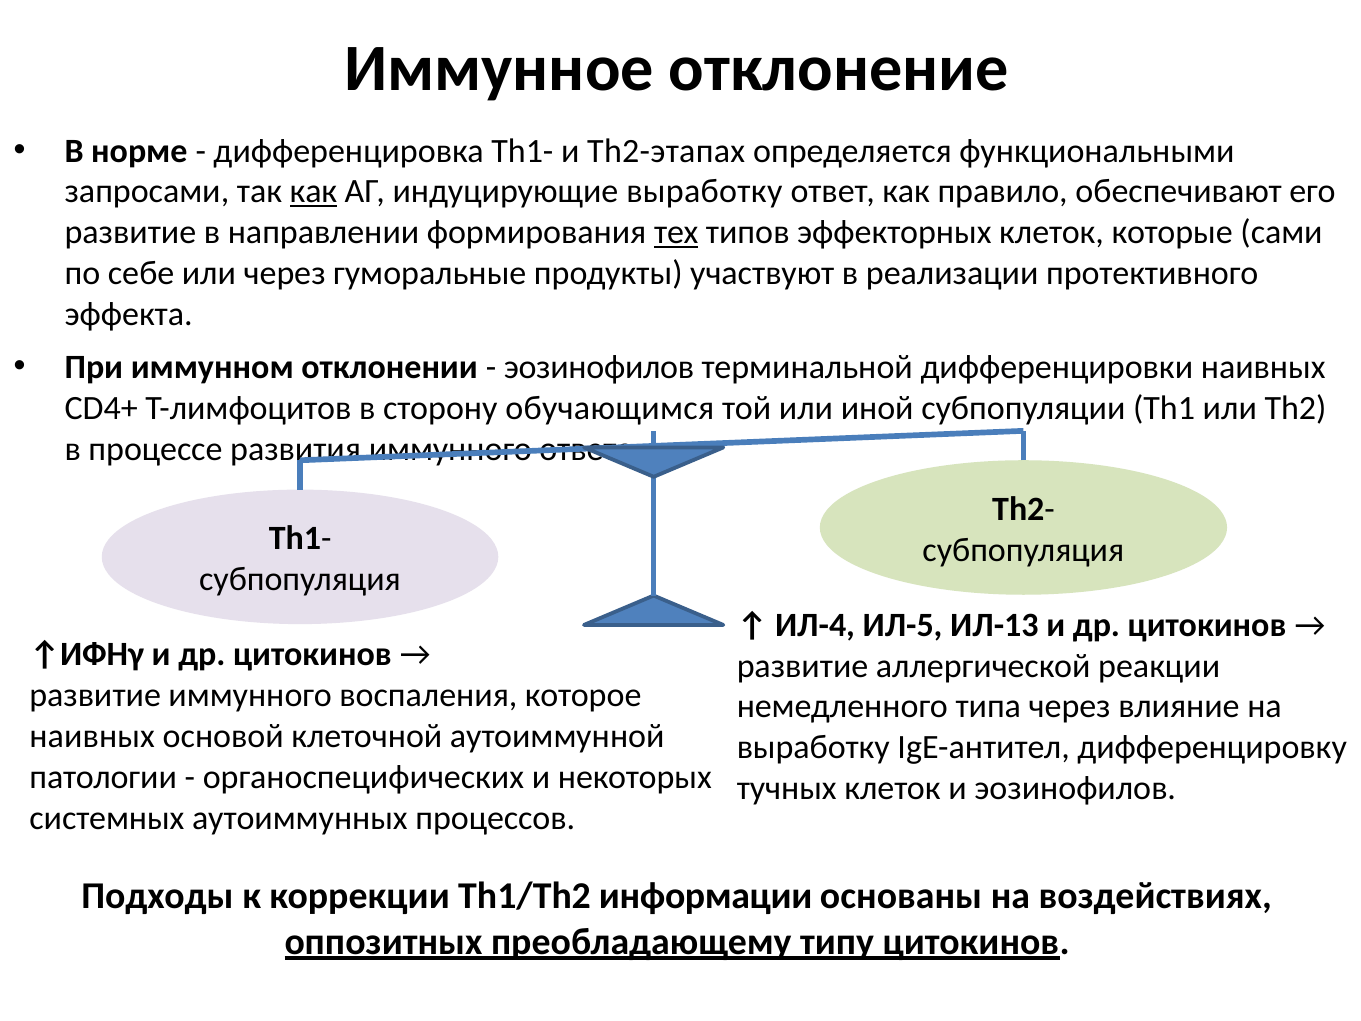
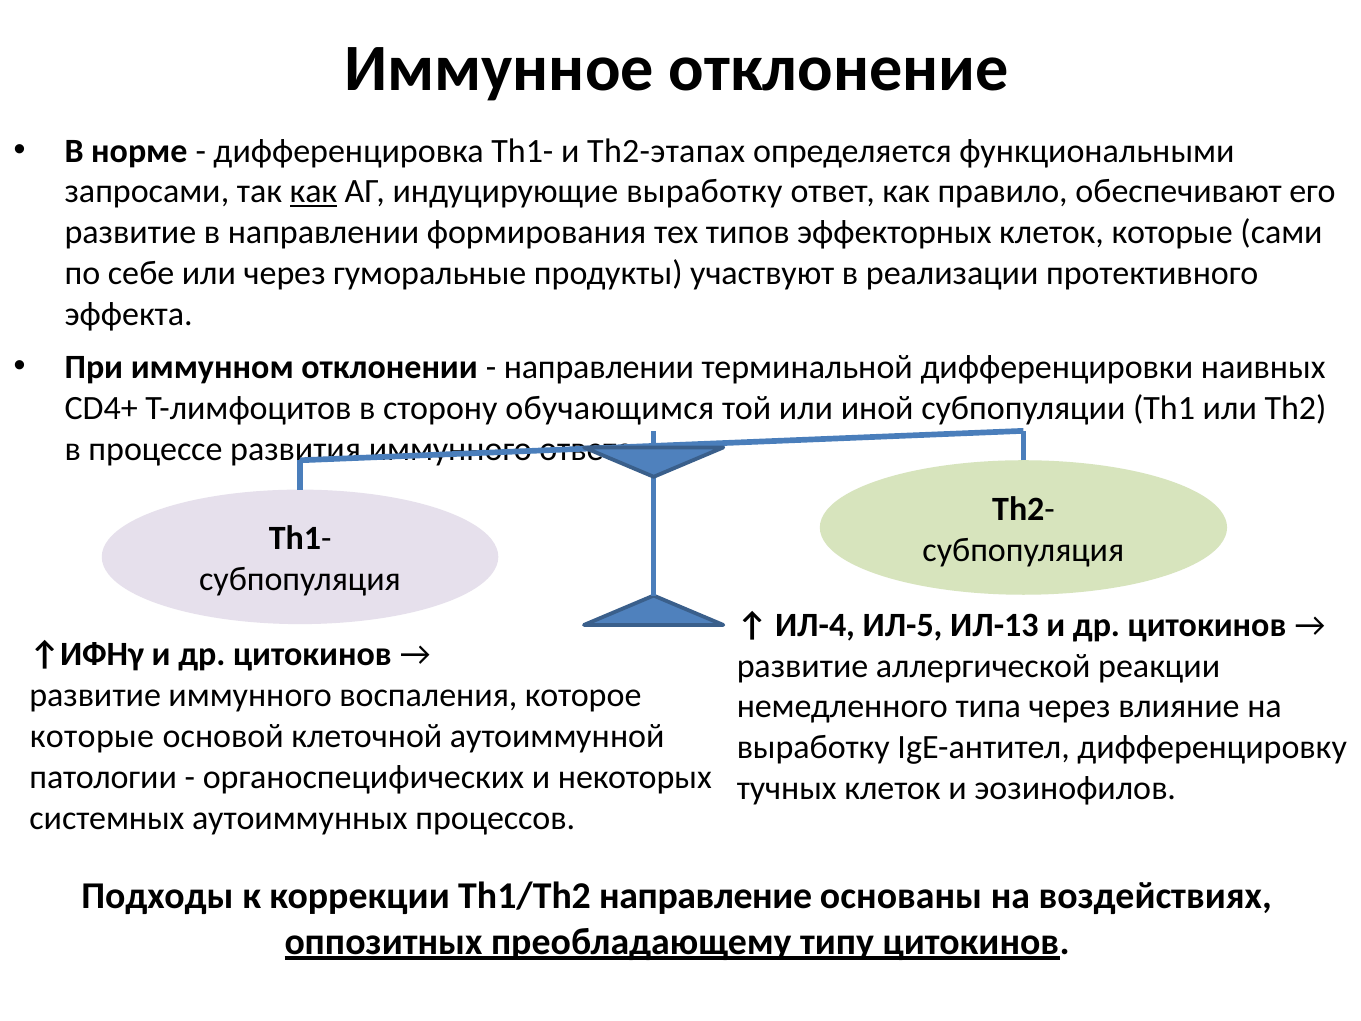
тех underline: present -> none (676, 232)
эозинофилов: эозинофилов -> направлении (599, 367)
наивных: наивных -> которые (92, 736)
информации: информации -> направление (706, 896)
